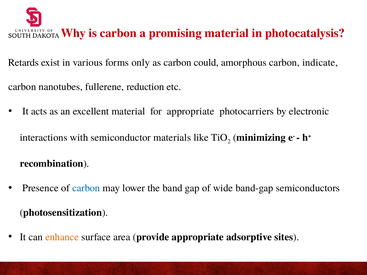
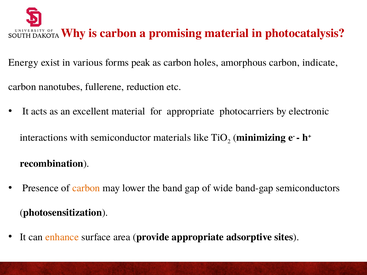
Retards: Retards -> Energy (23, 62)
only: only -> peak (141, 62)
could: could -> holes (206, 62)
carbon colour: blue -> orange (86, 188)
